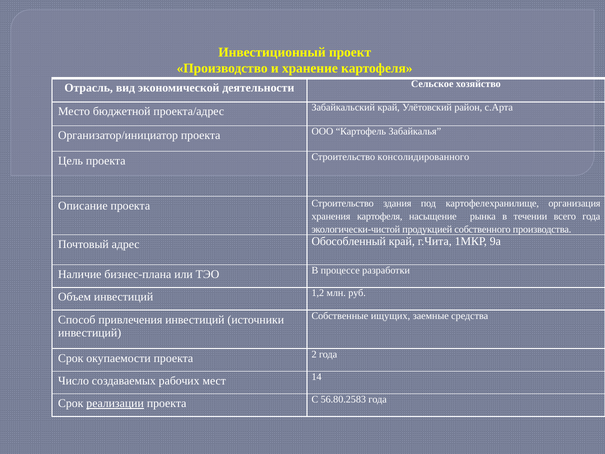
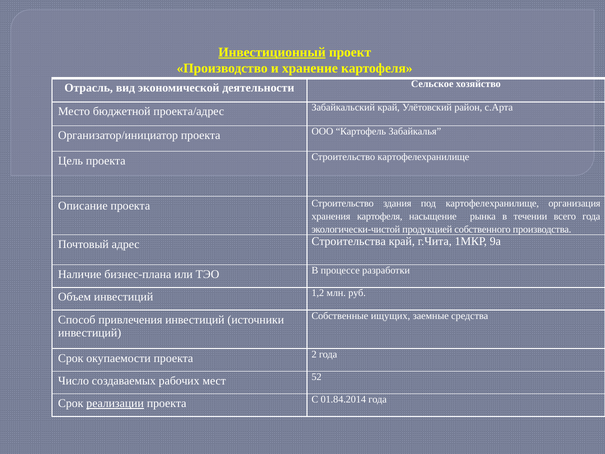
Инвестиционный underline: none -> present (272, 52)
Строительство консолидированного: консолидированного -> картофелехранилище (423, 157)
Обособленный: Обособленный -> Строительства (349, 241)
14: 14 -> 52 (317, 377)
56.80.2583: 56.80.2583 -> 01.84.2014 (343, 399)
